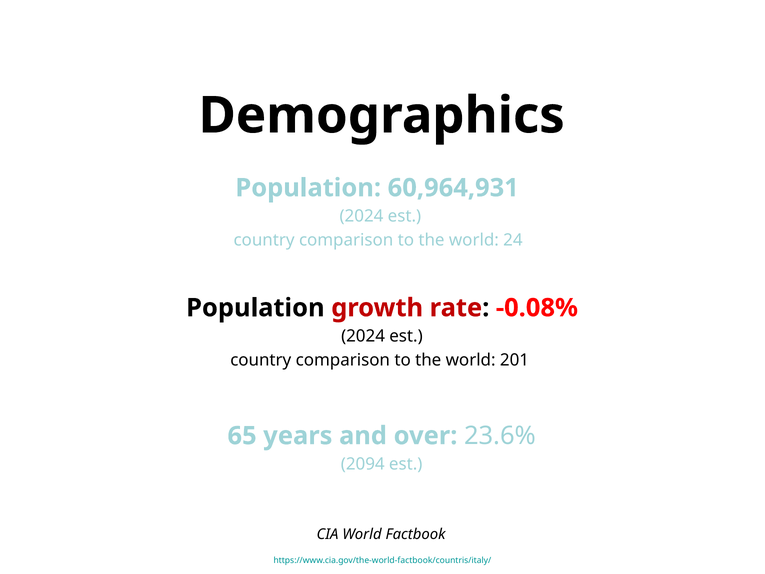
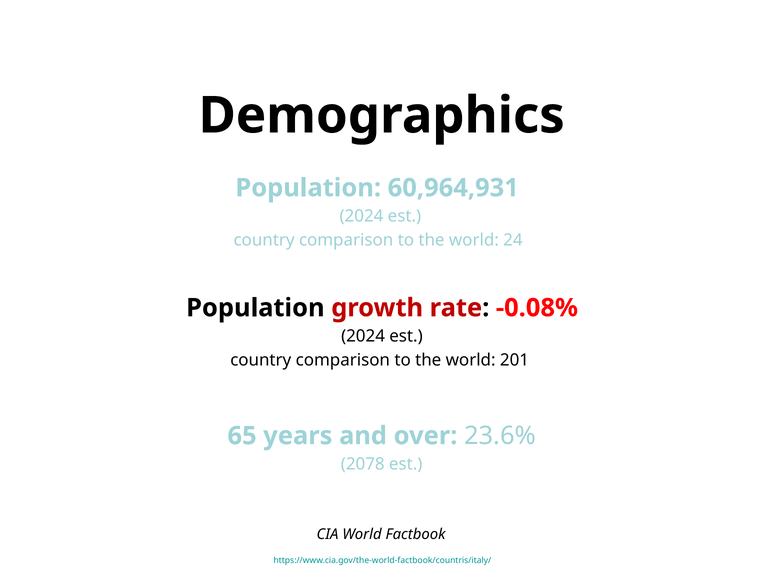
2094: 2094 -> 2078 (363, 464)
